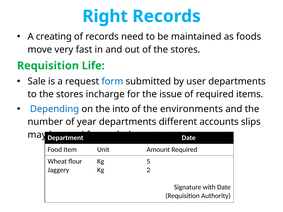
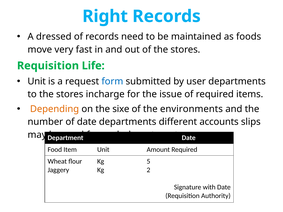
creating: creating -> dressed (54, 37)
Sale: Sale -> Unit (37, 81)
Depending colour: blue -> orange (55, 109)
into: into -> sixe (121, 109)
of year: year -> date (87, 122)
